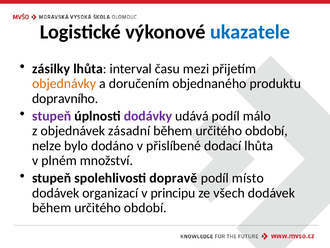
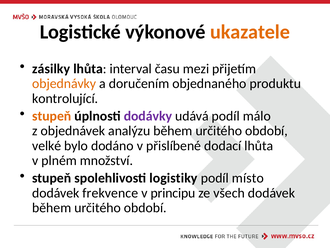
ukazatele colour: blue -> orange (250, 32)
dopravního: dopravního -> kontrolující (65, 98)
stupeň colour: purple -> orange (52, 116)
zásadní: zásadní -> analýzu (129, 131)
nelze: nelze -> velké (47, 145)
dopravě: dopravě -> logistiky (173, 178)
organizací: organizací -> frekvence (110, 193)
